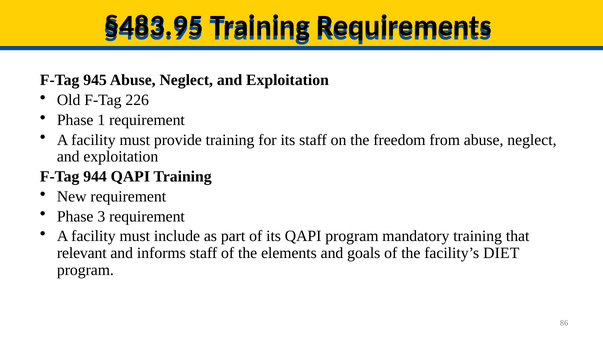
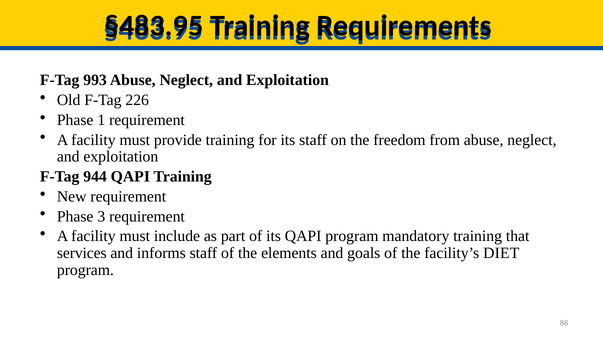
945: 945 -> 993 (95, 80)
relevant: relevant -> services (82, 253)
